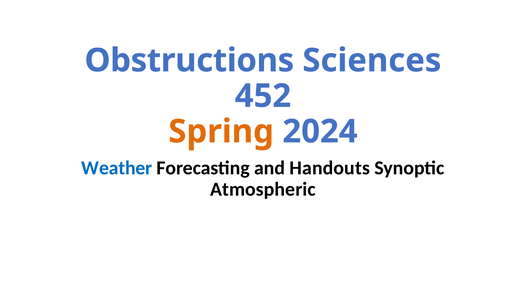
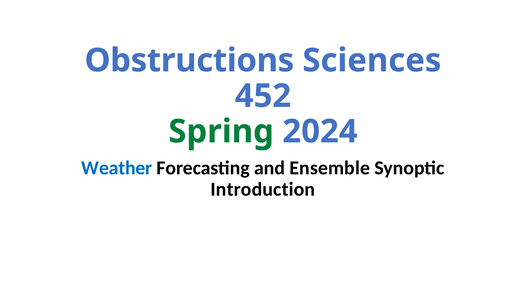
Spring colour: orange -> green (221, 131)
Handouts: Handouts -> Ensemble (330, 168)
Atmospheric: Atmospheric -> Introduction (263, 189)
